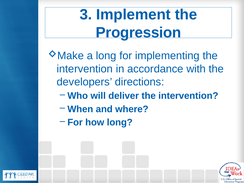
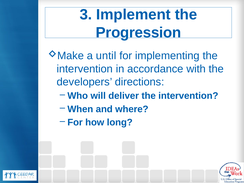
a long: long -> until (106, 56)
